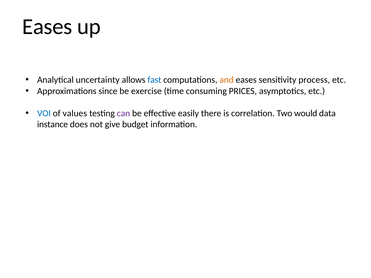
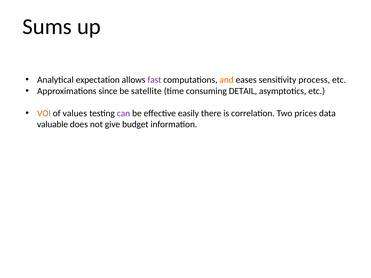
Eases: Eases -> Sums (47, 27)
uncertainty: uncertainty -> expectation (98, 80)
fast colour: blue -> purple (154, 80)
exercise: exercise -> satellite (146, 91)
PRICES: PRICES -> DETAIL (243, 91)
VOI colour: blue -> orange (44, 113)
would: would -> prices (306, 113)
instance: instance -> valuable (53, 124)
